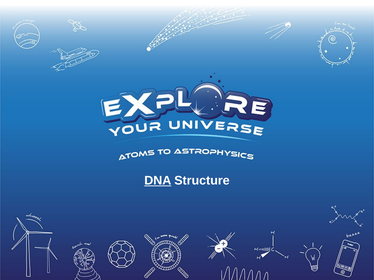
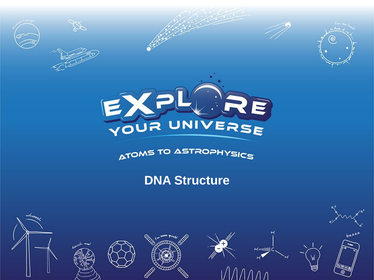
DNA underline: present -> none (158, 181)
